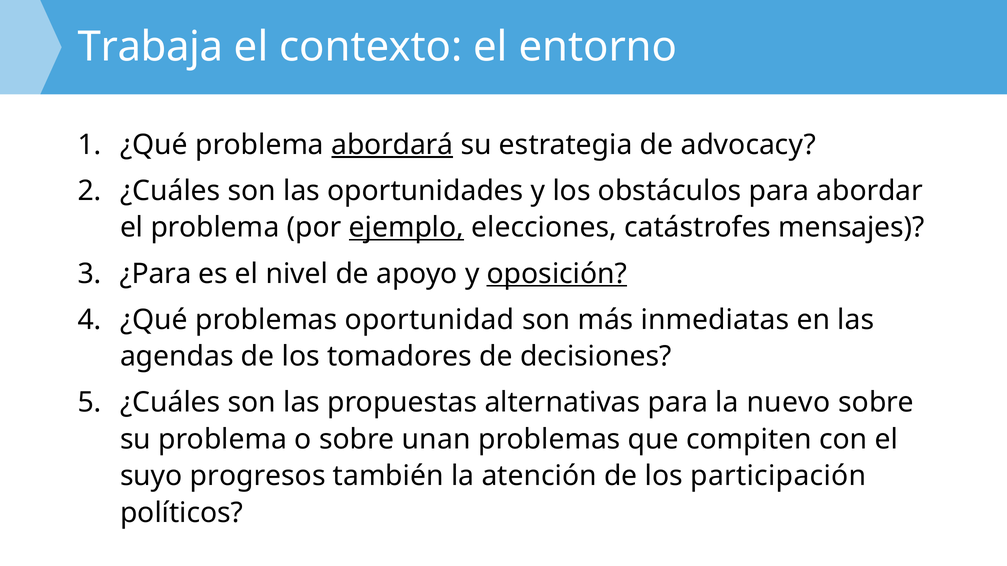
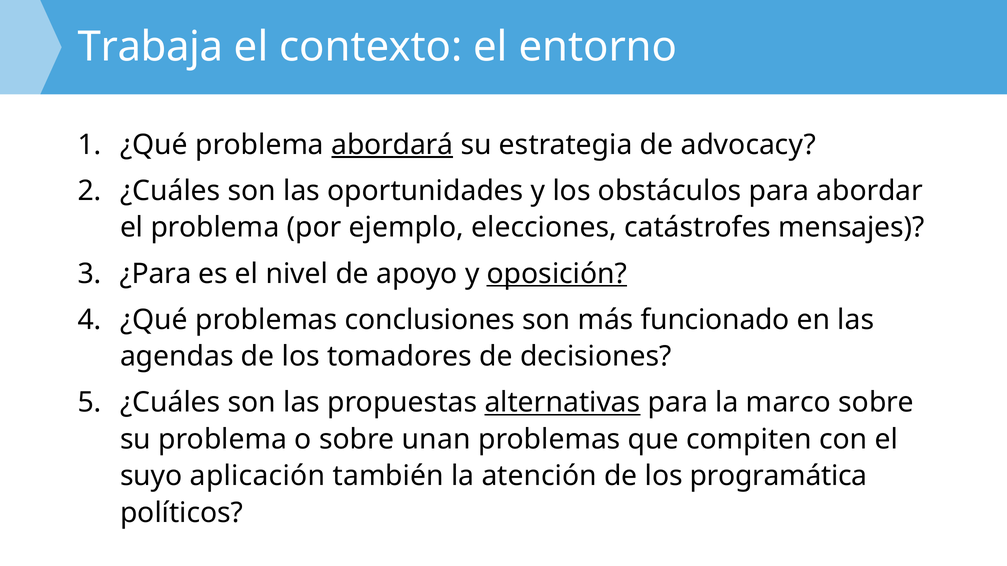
ejemplo underline: present -> none (406, 228)
oportunidad: oportunidad -> conclusiones (430, 320)
inmediatas: inmediatas -> funcionado (715, 320)
alternativas underline: none -> present (562, 403)
nuevo: nuevo -> marco (788, 403)
progresos: progresos -> aplicación (258, 476)
participación: participación -> programática (779, 476)
